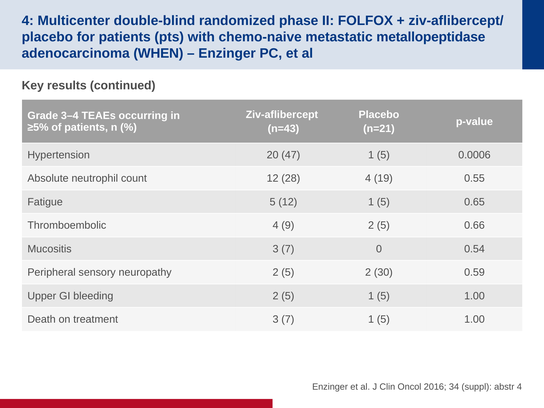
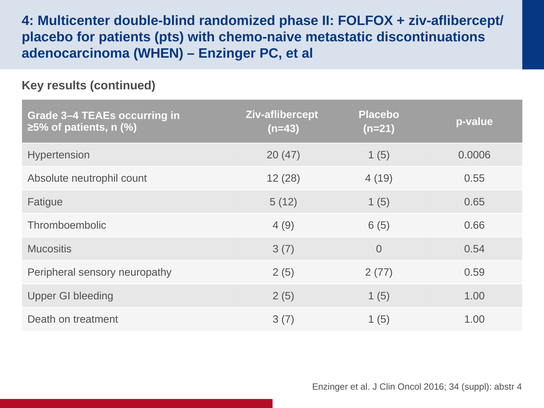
metallopeptidase: metallopeptidase -> discontinuations (431, 37)
9 2: 2 -> 6 (371, 225)
30: 30 -> 77 (383, 272)
